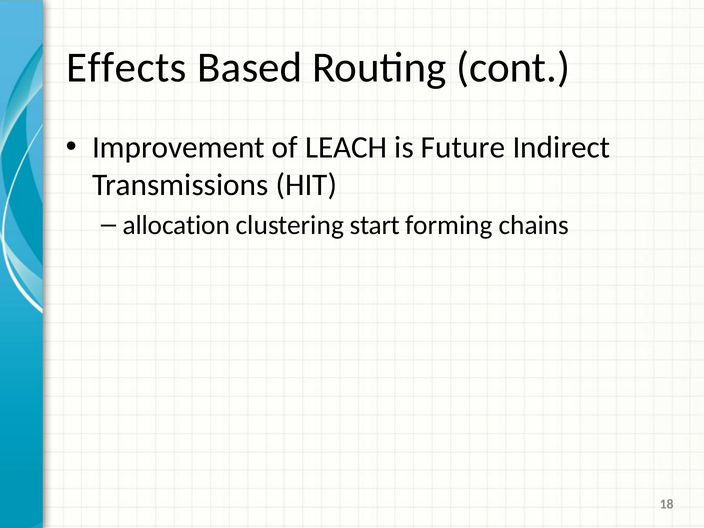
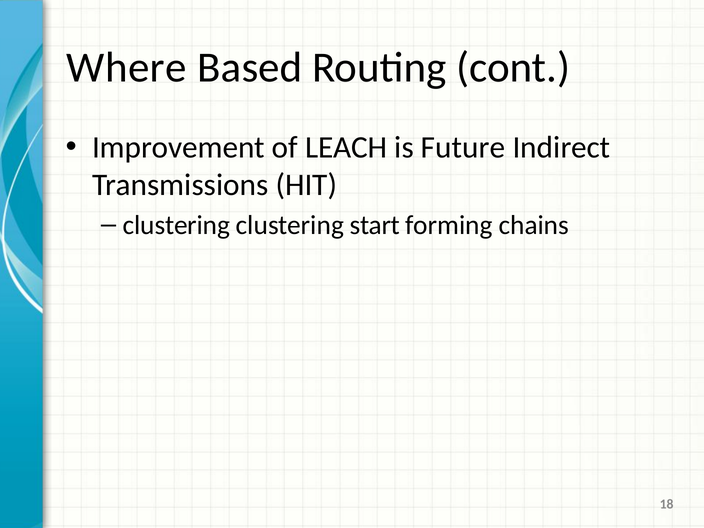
Effects: Effects -> Where (127, 68)
allocation: allocation -> clustering (176, 225)
